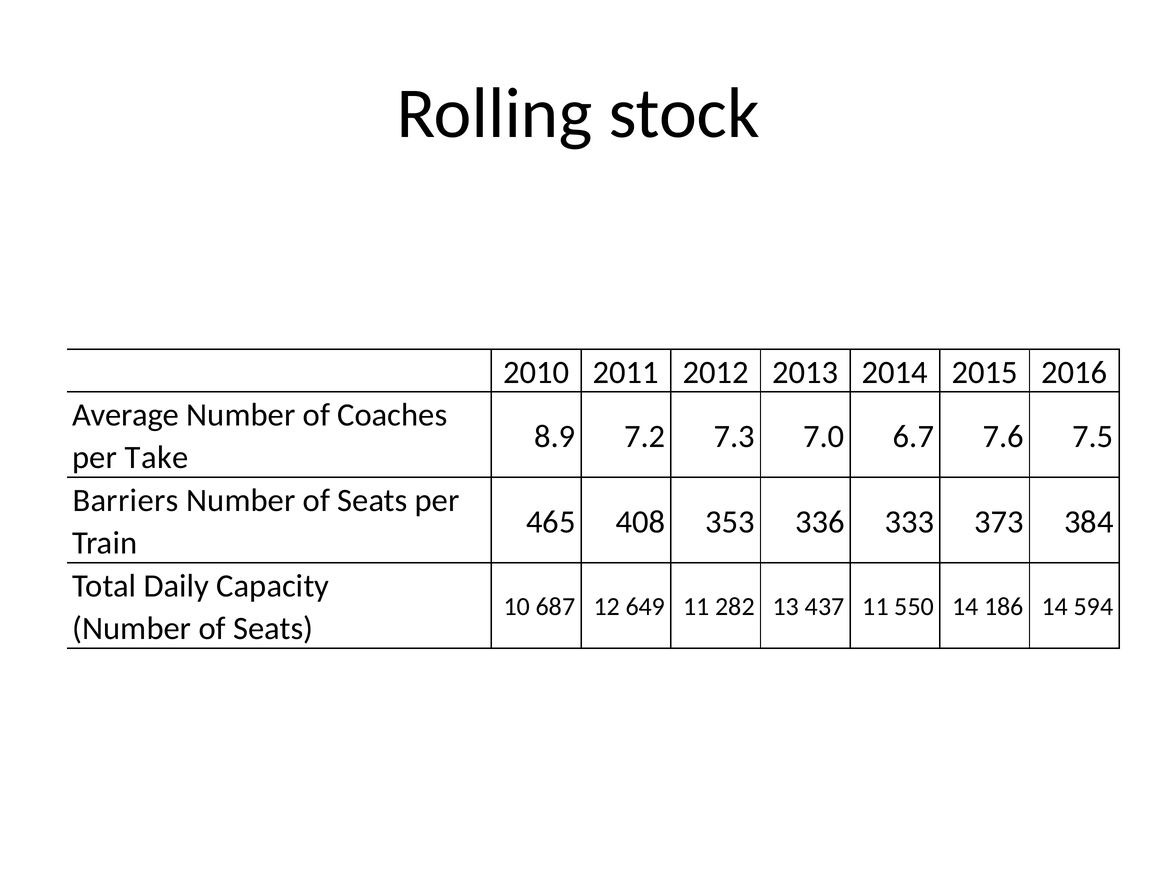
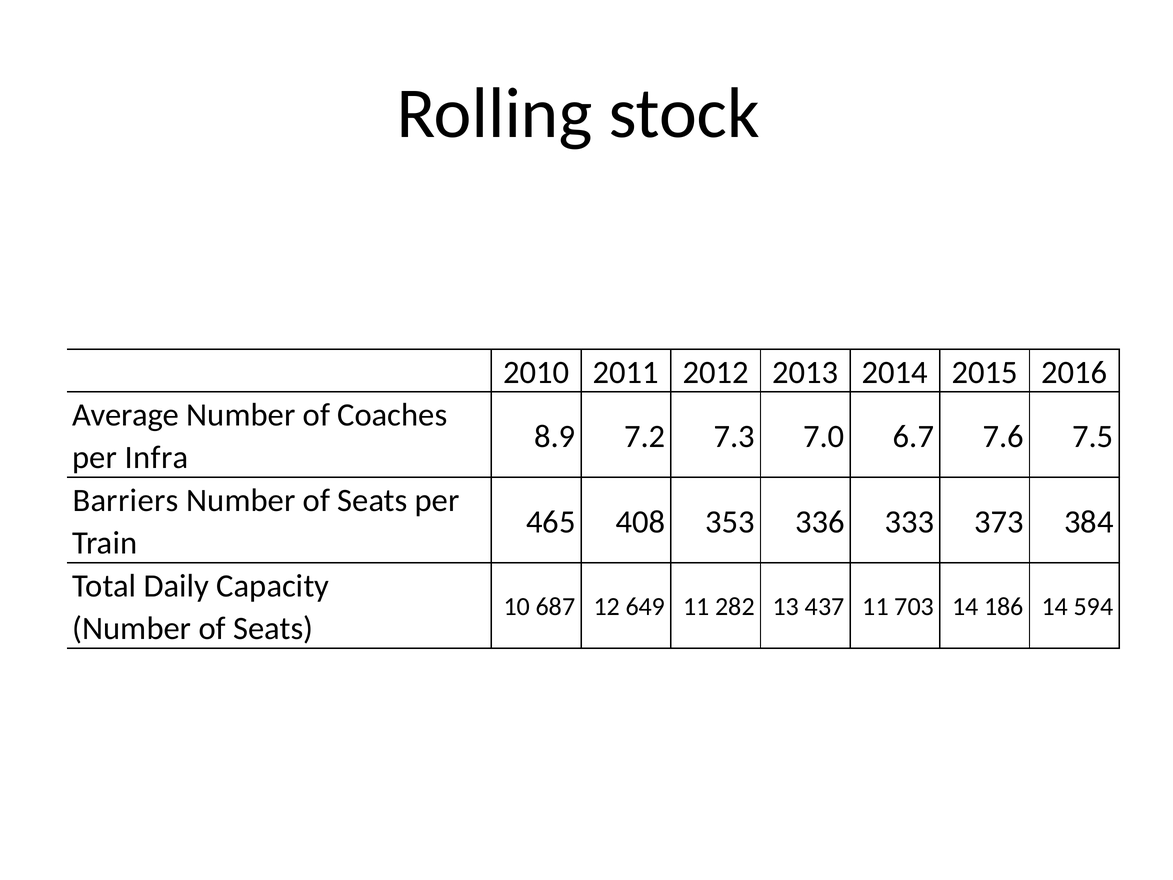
Take: Take -> Infra (157, 458)
550: 550 -> 703 (914, 607)
